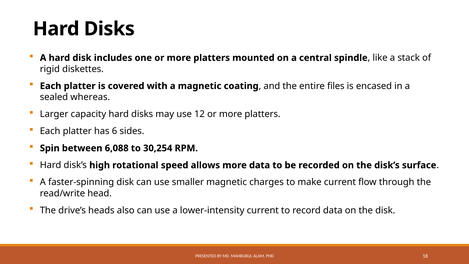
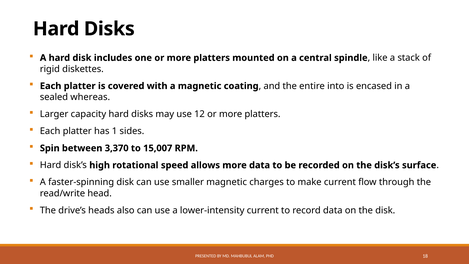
files: files -> into (336, 86)
6: 6 -> 1 (115, 131)
6,088: 6,088 -> 3,370 (117, 148)
30,254: 30,254 -> 15,007 (158, 148)
